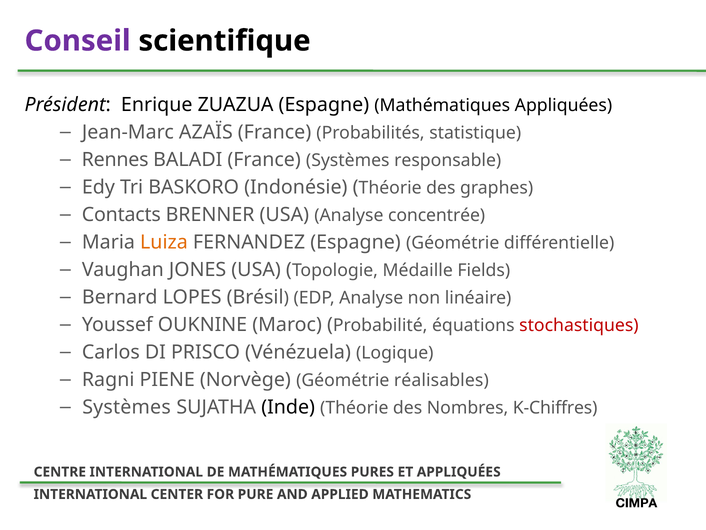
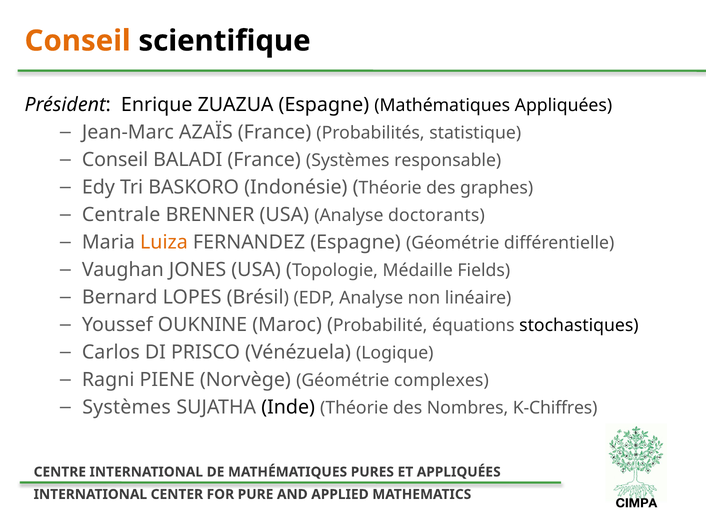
Conseil colour: purple -> orange (78, 41)
Rennes: Rennes -> Conseil (115, 160)
Contacts: Contacts -> Centrale (121, 215)
concentrée: concentrée -> doctorants (436, 215)
stochastiques colour: red -> black (579, 325)
réalisables: réalisables -> complexes (441, 380)
